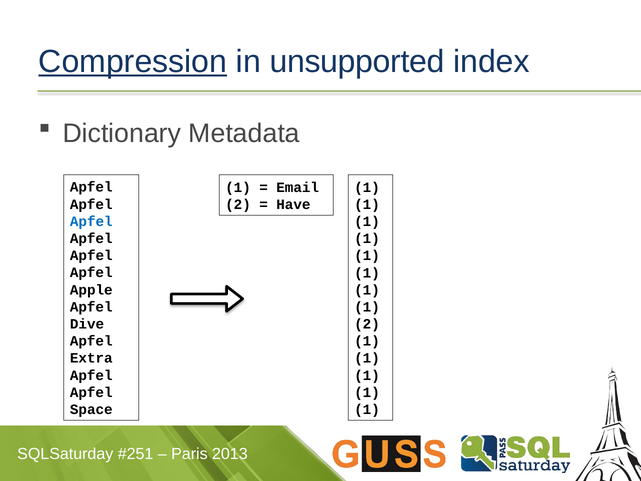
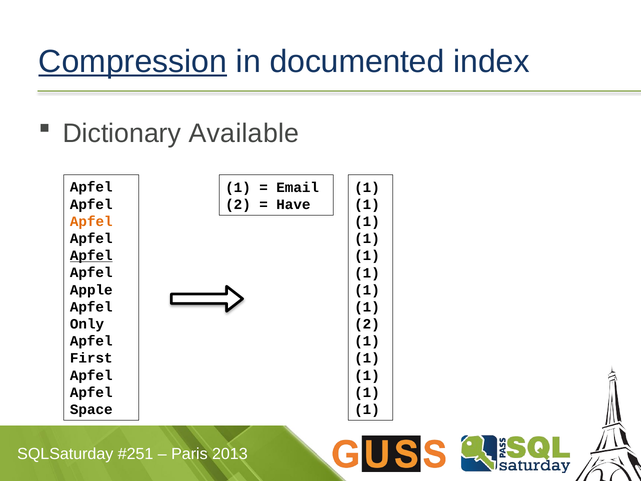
unsupported: unsupported -> documented (357, 62)
Metadata: Metadata -> Available (244, 133)
Apfel colour: blue -> orange (91, 221)
Apfel underline: none -> present (91, 256)
Dive: Dive -> Only (87, 324)
Extra: Extra -> First (91, 358)
